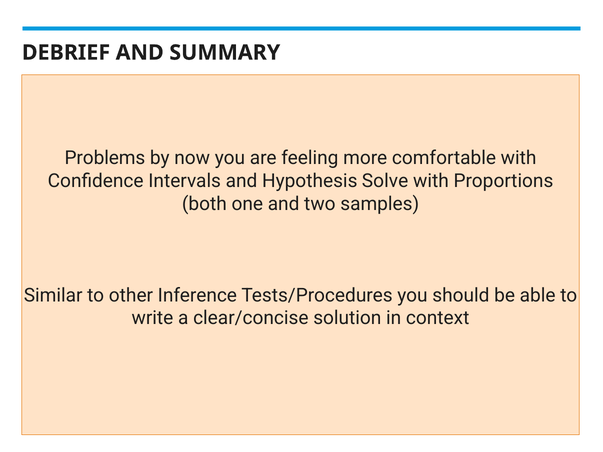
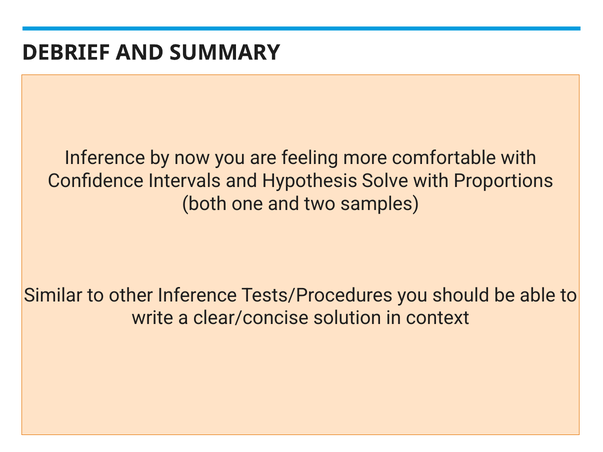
Problems: Problems -> Inference (105, 158)
